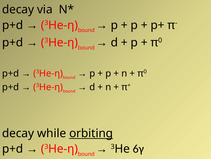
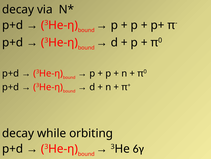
orbiting underline: present -> none (91, 133)
